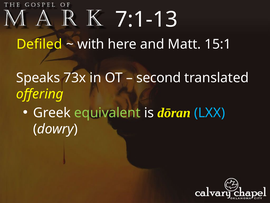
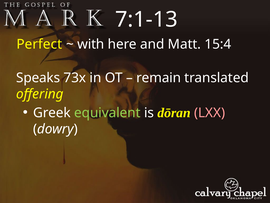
Defiled: Defiled -> Perfect (39, 44)
15:1: 15:1 -> 15:4 (218, 44)
second: second -> remain (159, 78)
LXX colour: light blue -> pink (210, 112)
